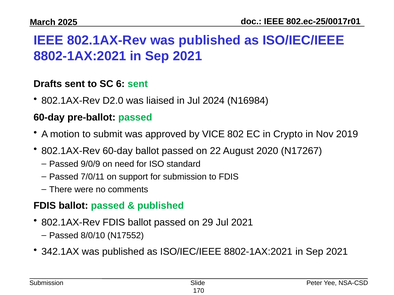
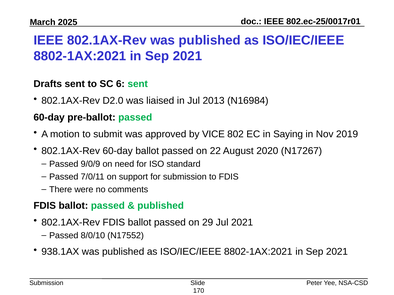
2024: 2024 -> 2013 (214, 101)
Crypto: Crypto -> Saying (288, 134)
342.1AX: 342.1AX -> 938.1AX (60, 252)
